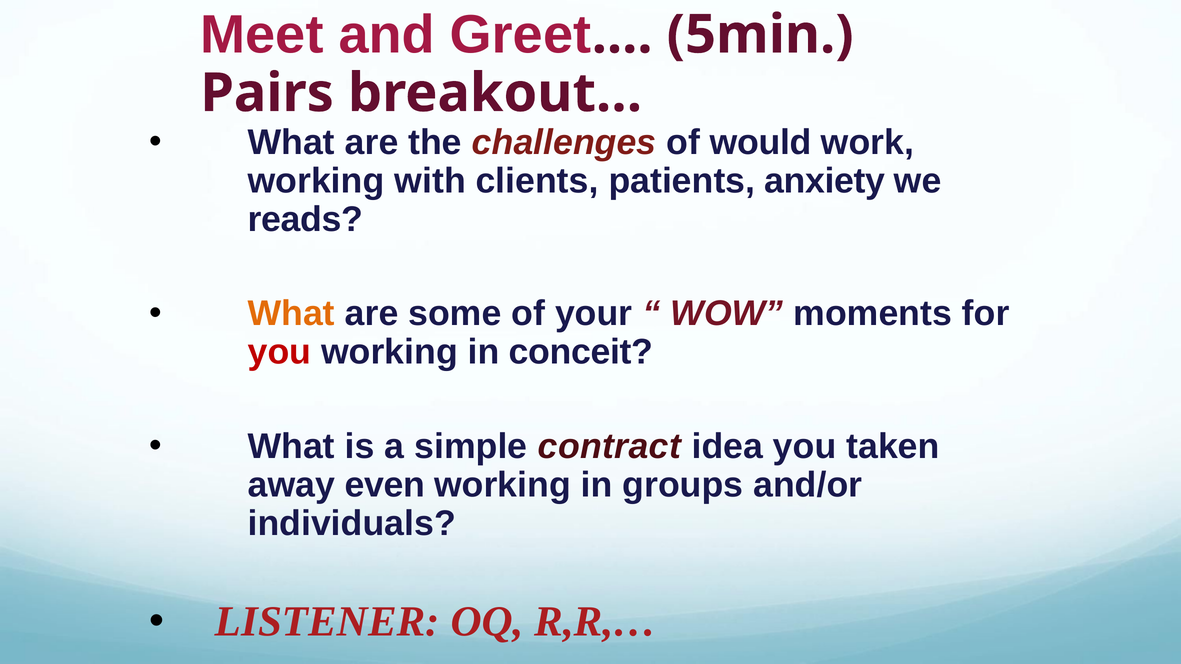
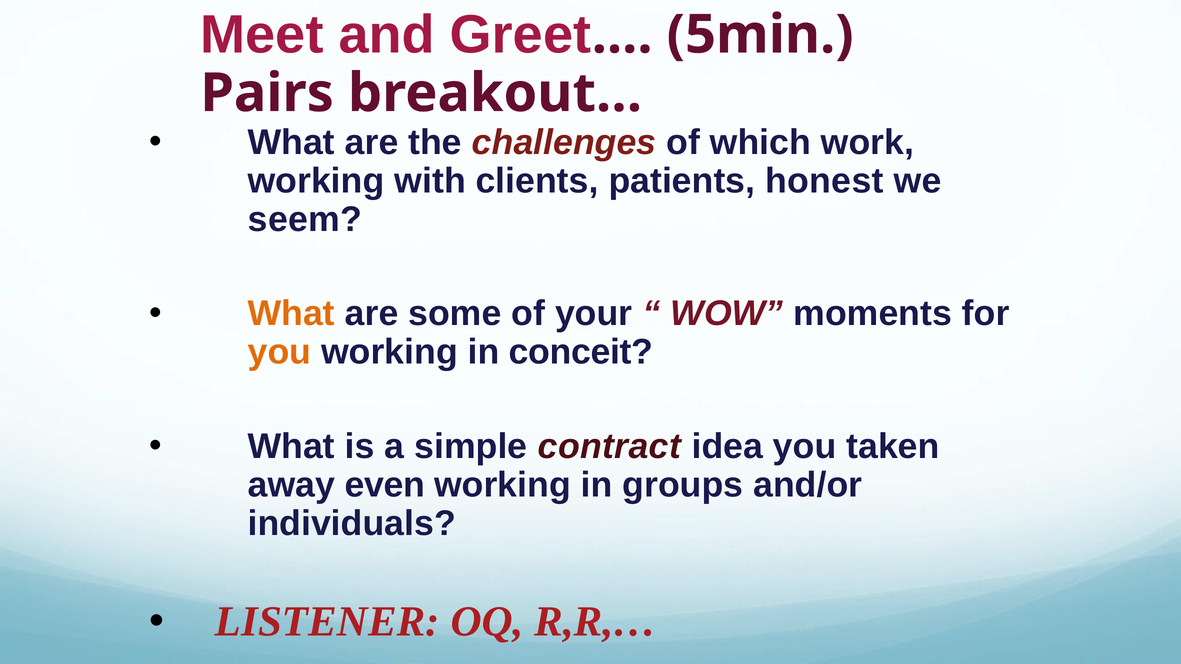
would: would -> which (760, 142)
anxiety: anxiety -> honest (824, 181)
reads: reads -> seem (305, 219)
you colour: red -> orange (279, 352)
